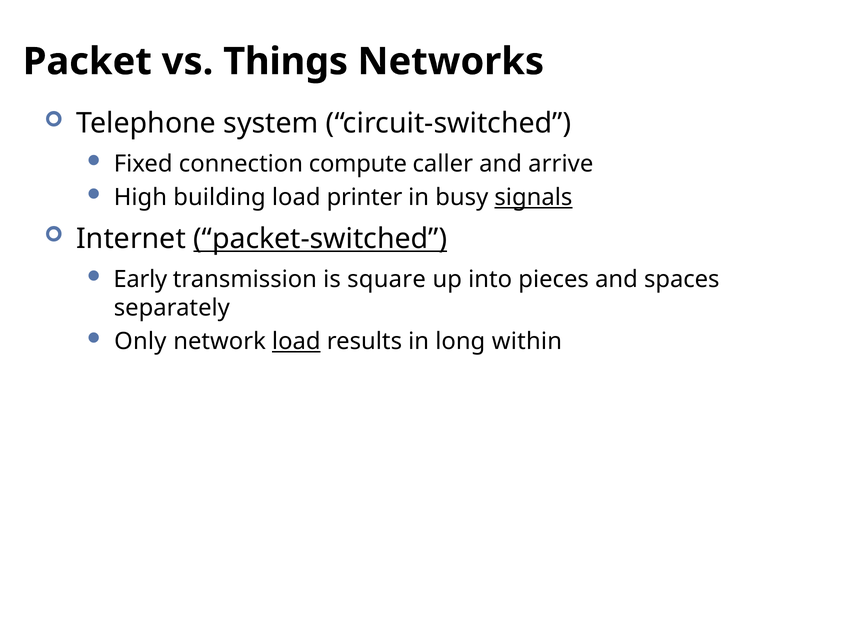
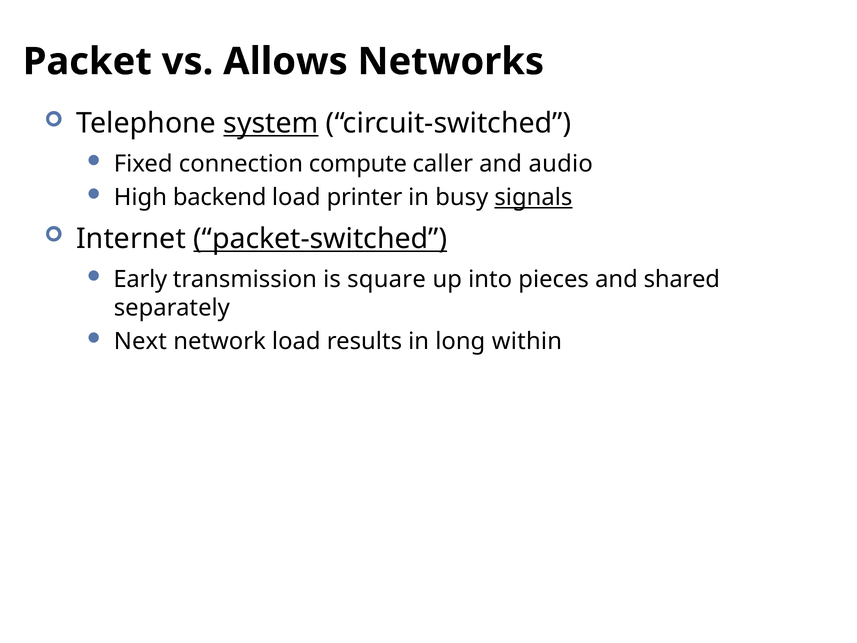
Things: Things -> Allows (285, 62)
system underline: none -> present (271, 123)
arrive: arrive -> audio (561, 164)
building: building -> backend (220, 197)
spaces: spaces -> shared (682, 279)
Only: Only -> Next (140, 341)
load underline: present -> none (296, 341)
